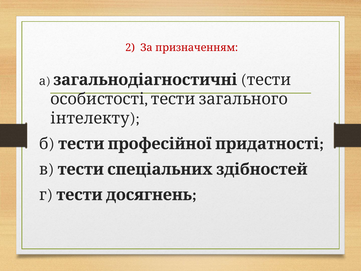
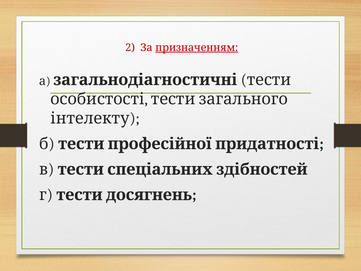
призначенням underline: none -> present (197, 48)
